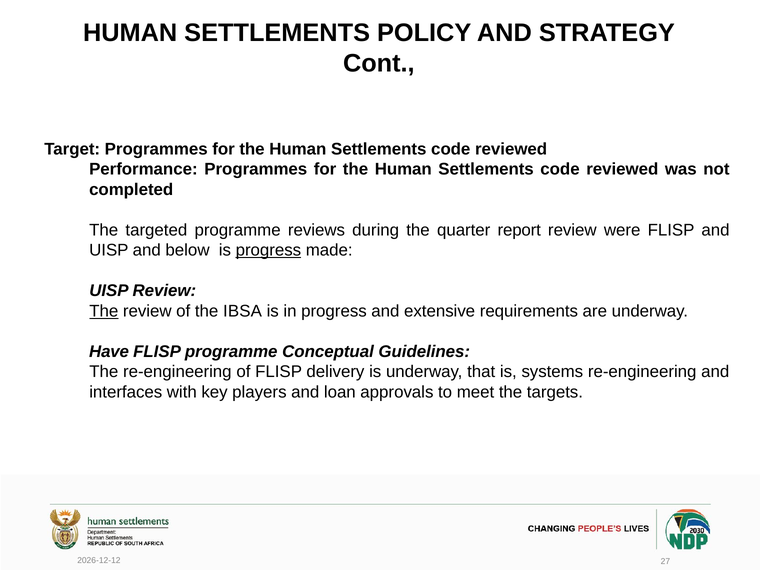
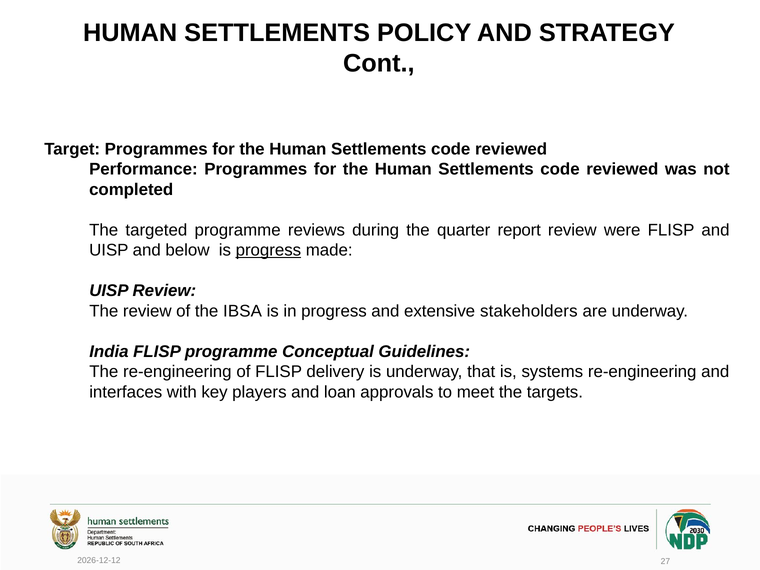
The underline: present -> none (104, 311)
requirements: requirements -> stakeholders (529, 311)
Have: Have -> India (109, 352)
